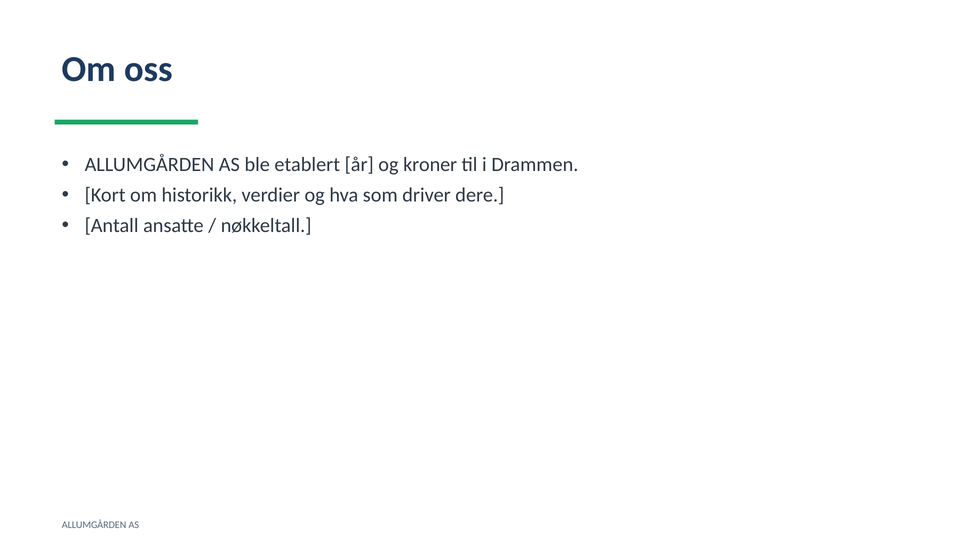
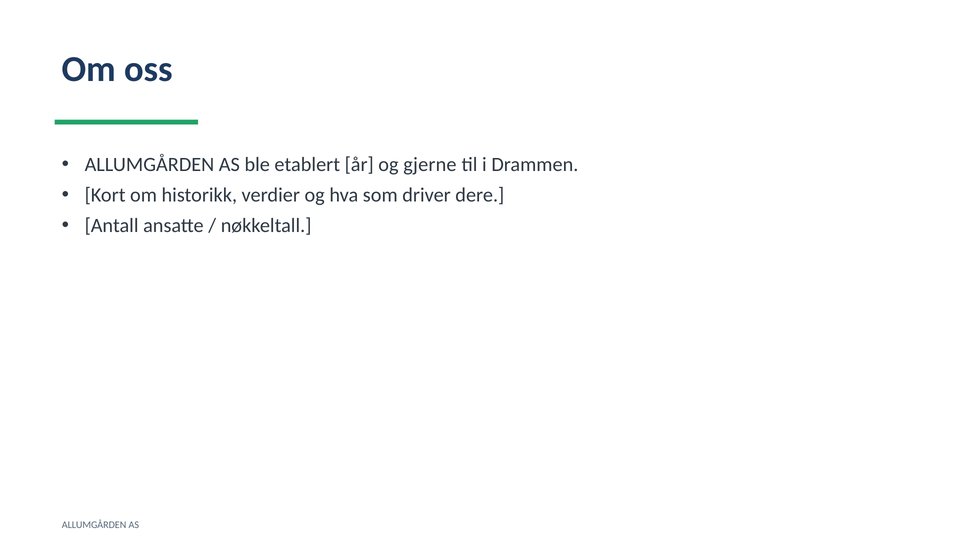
kroner: kroner -> gjerne (430, 165)
